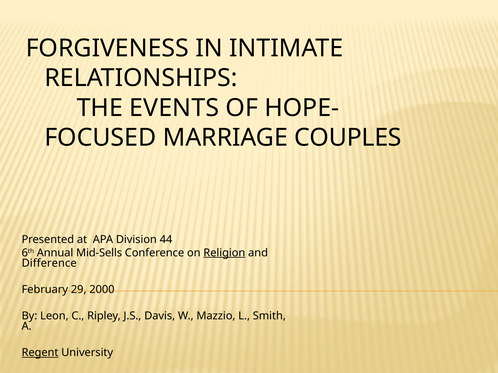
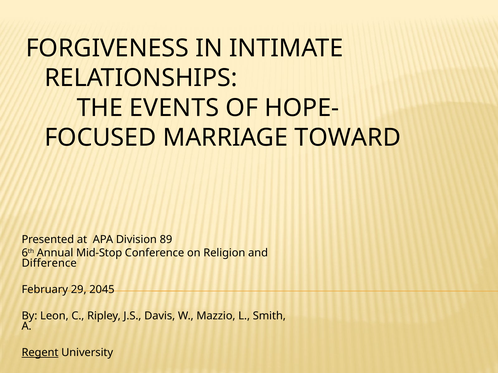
COUPLES: COUPLES -> TOWARD (348, 138)
44: 44 -> 89 (166, 240)
Mid-Sells: Mid-Sells -> Mid-Stop (99, 253)
Religion underline: present -> none (224, 253)
2000: 2000 -> 2045 (102, 290)
